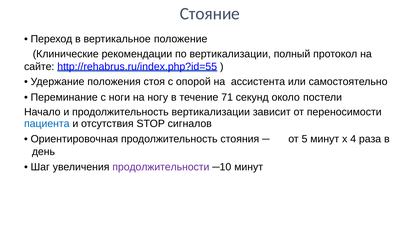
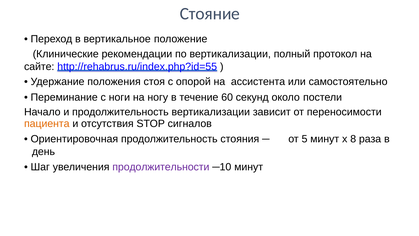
71: 71 -> 60 (227, 97)
пациента colour: blue -> orange (47, 124)
4: 4 -> 8 (353, 139)
